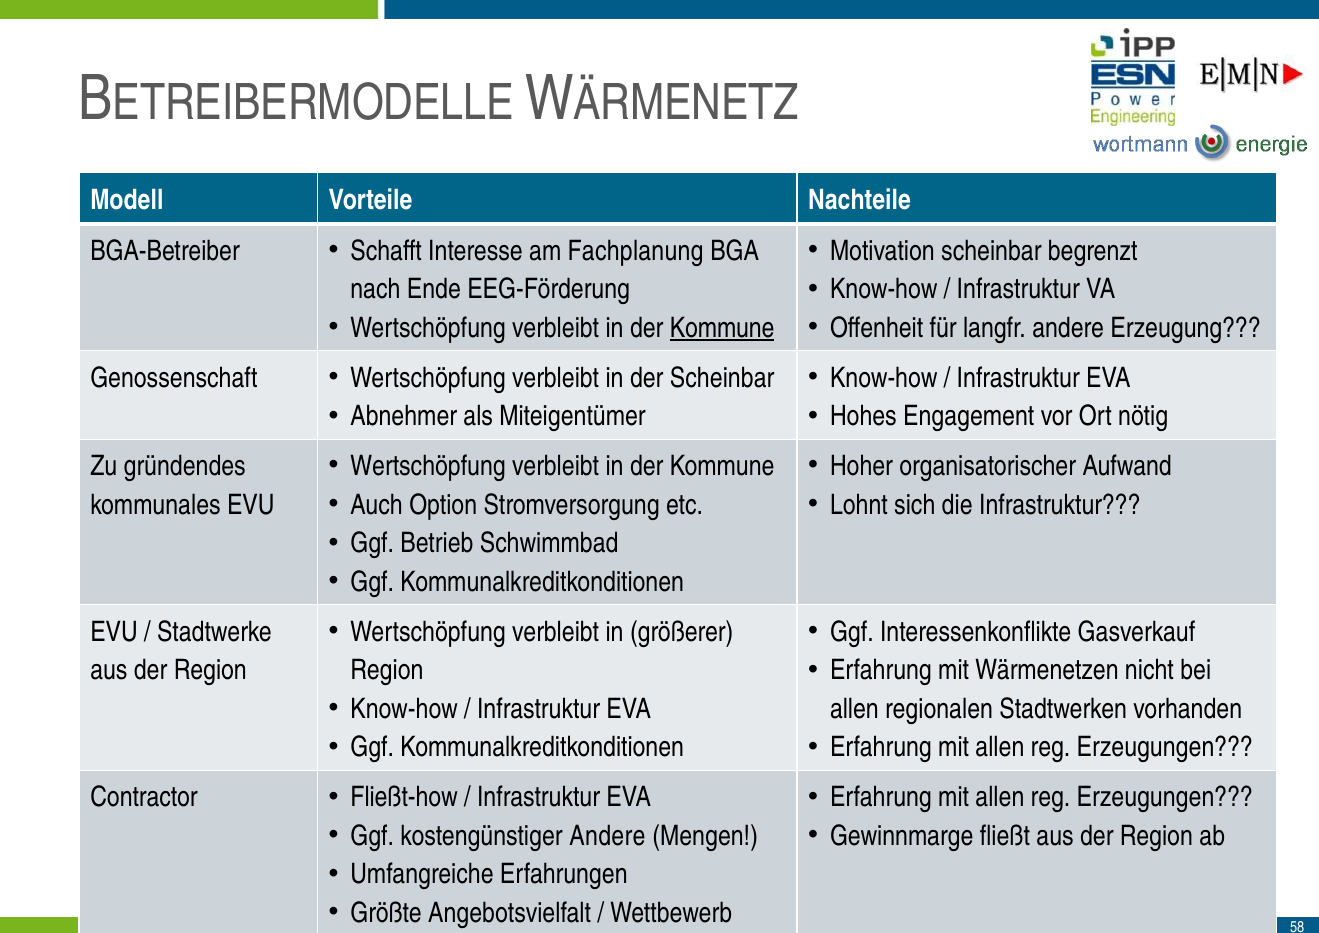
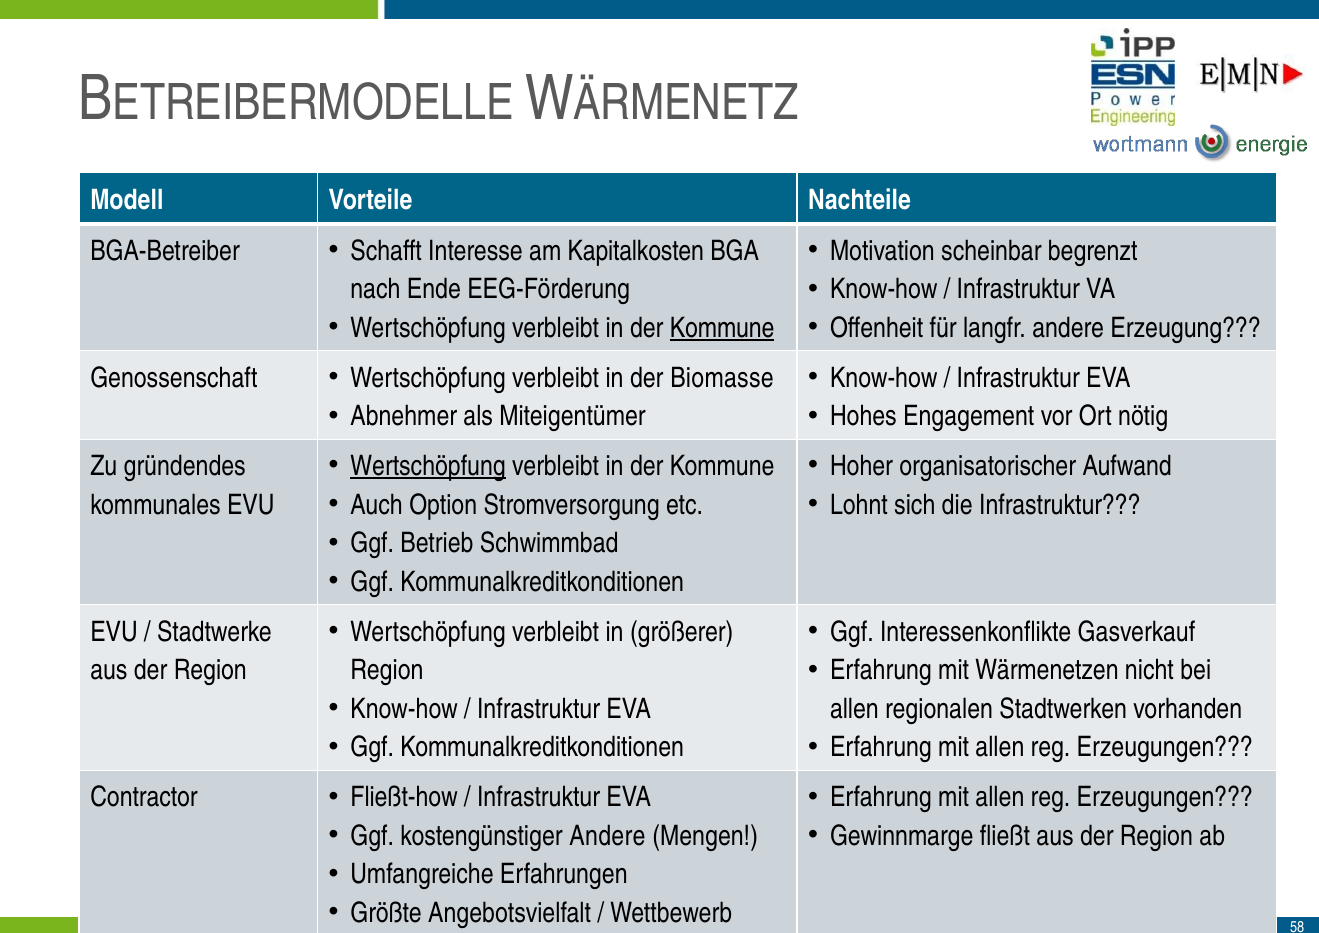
Fachplanung: Fachplanung -> Kapitalkosten (636, 251)
der Scheinbar: Scheinbar -> Biomasse (722, 378)
Wertschöpfung underline: none -> present (428, 466)
